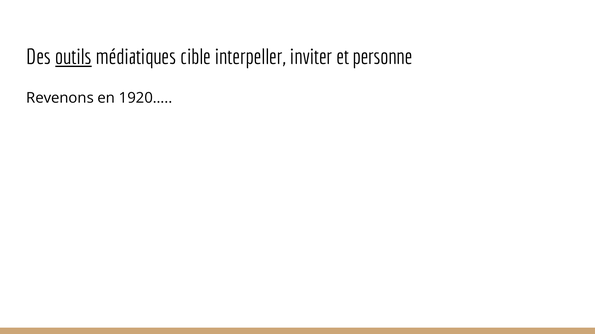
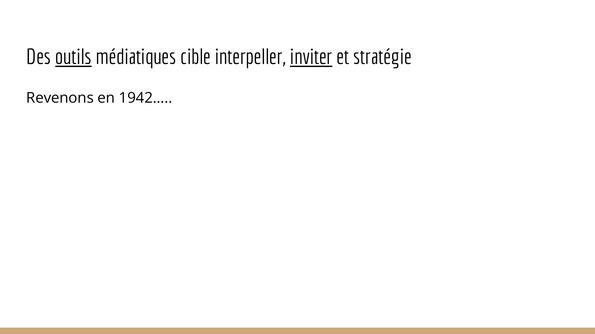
inviter underline: none -> present (311, 57)
personne: personne -> stratégie (382, 57)
1920…: 1920… -> 1942… (146, 98)
